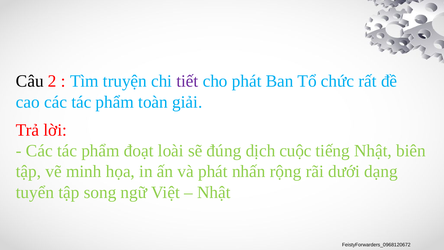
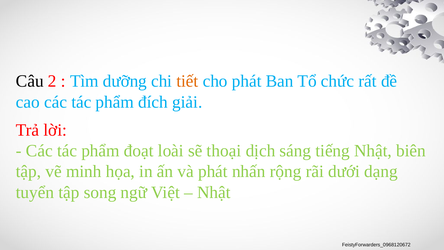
truyện: truyện -> dưỡng (125, 81)
tiết colour: purple -> orange (187, 81)
toàn: toàn -> đích (153, 102)
đúng: đúng -> thoại (224, 151)
cuộc: cuộc -> sáng (295, 151)
